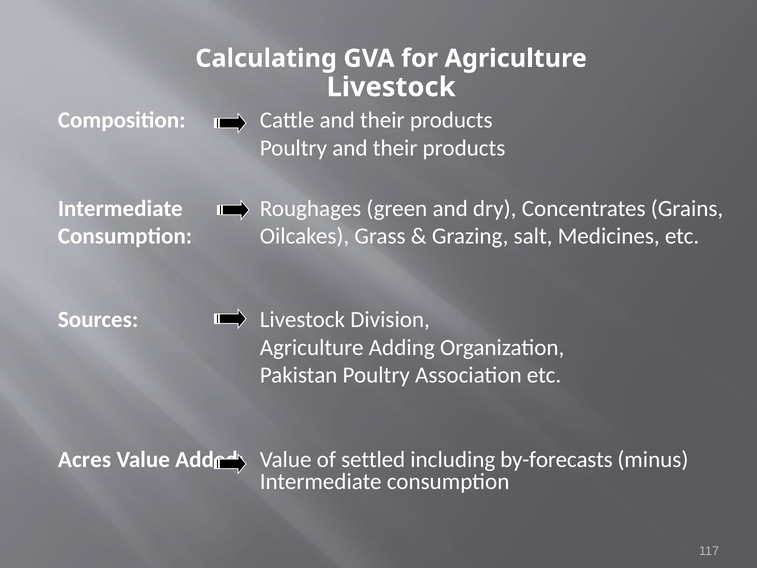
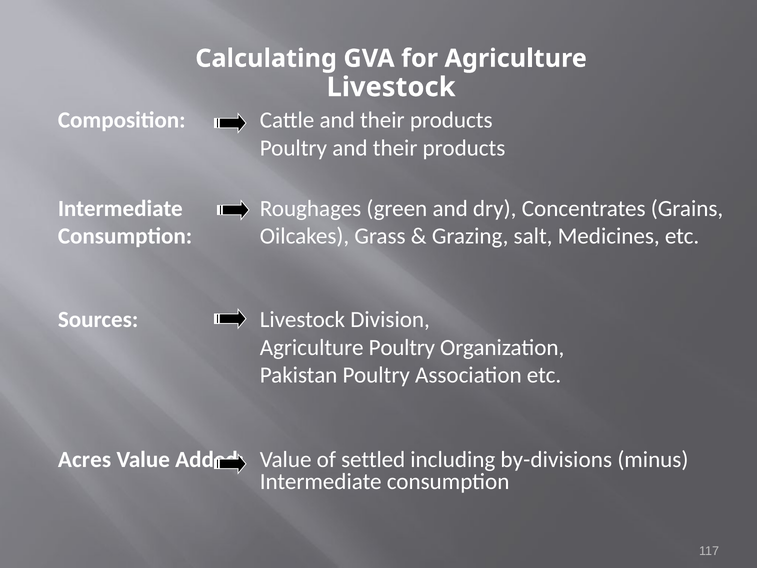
Agriculture Adding: Adding -> Poultry (402, 347)
by-forecasts: by-forecasts -> by-divisions (556, 459)
